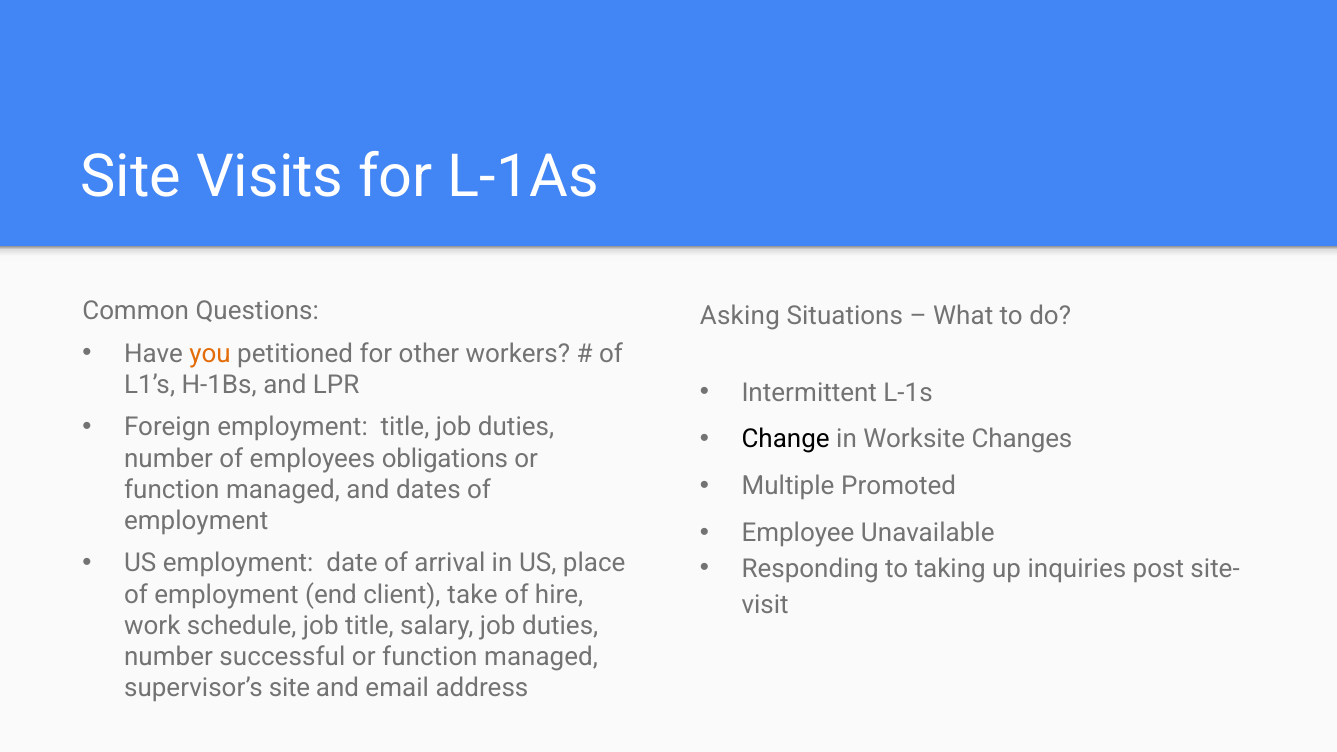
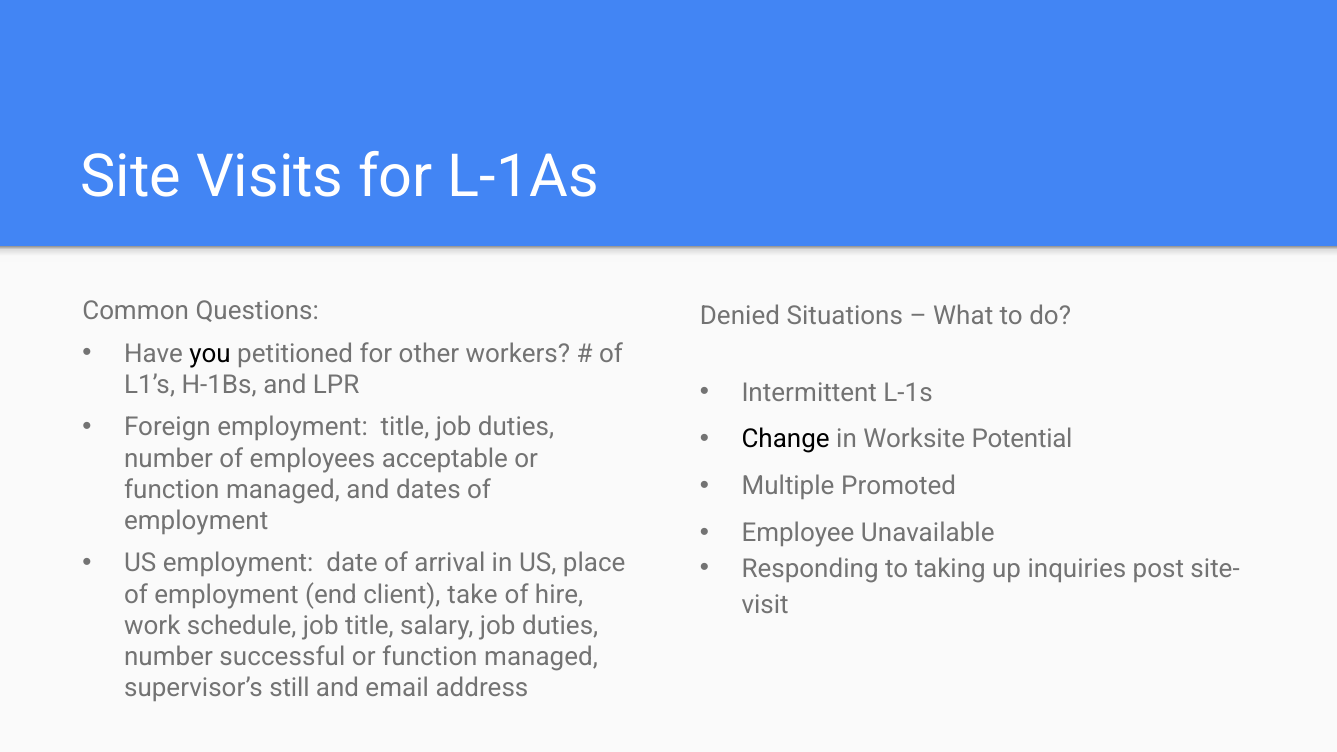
Asking: Asking -> Denied (740, 316)
you colour: orange -> black (210, 354)
Changes: Changes -> Potential (1022, 439)
obligations: obligations -> acceptable (445, 459)
supervisor’s site: site -> still (289, 688)
